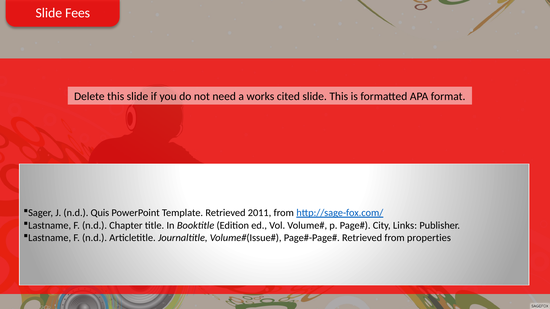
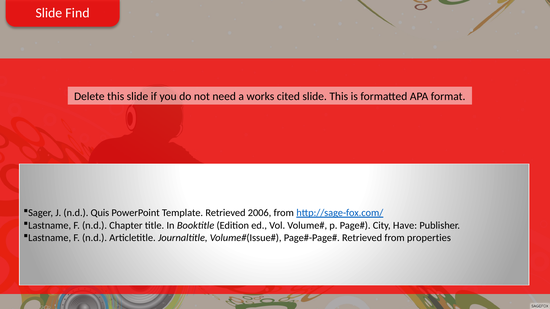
Fees: Fees -> Find (77, 13)
2011: 2011 -> 2006 (260, 213)
Links: Links -> Have (405, 226)
